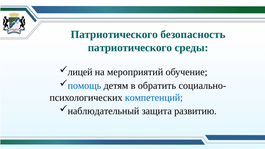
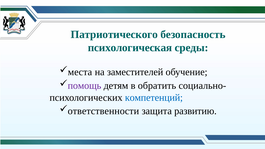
патриотического: патриотического -> психологическая (130, 48)
лицей: лицей -> места (80, 72)
мероприятий: мероприятий -> заместителей (135, 72)
помощь colour: blue -> purple (84, 86)
наблюдательный: наблюдательный -> ответственности (103, 111)
